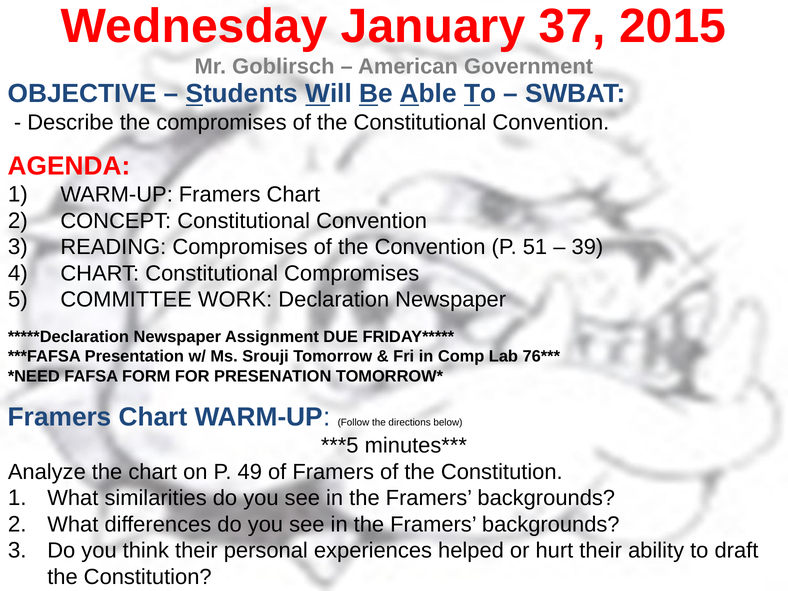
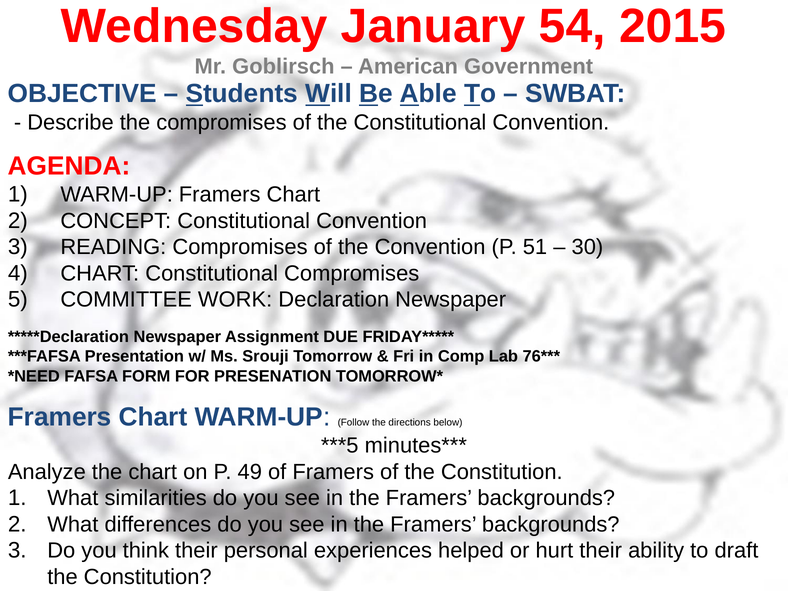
37: 37 -> 54 (572, 26)
39: 39 -> 30 (587, 247)
